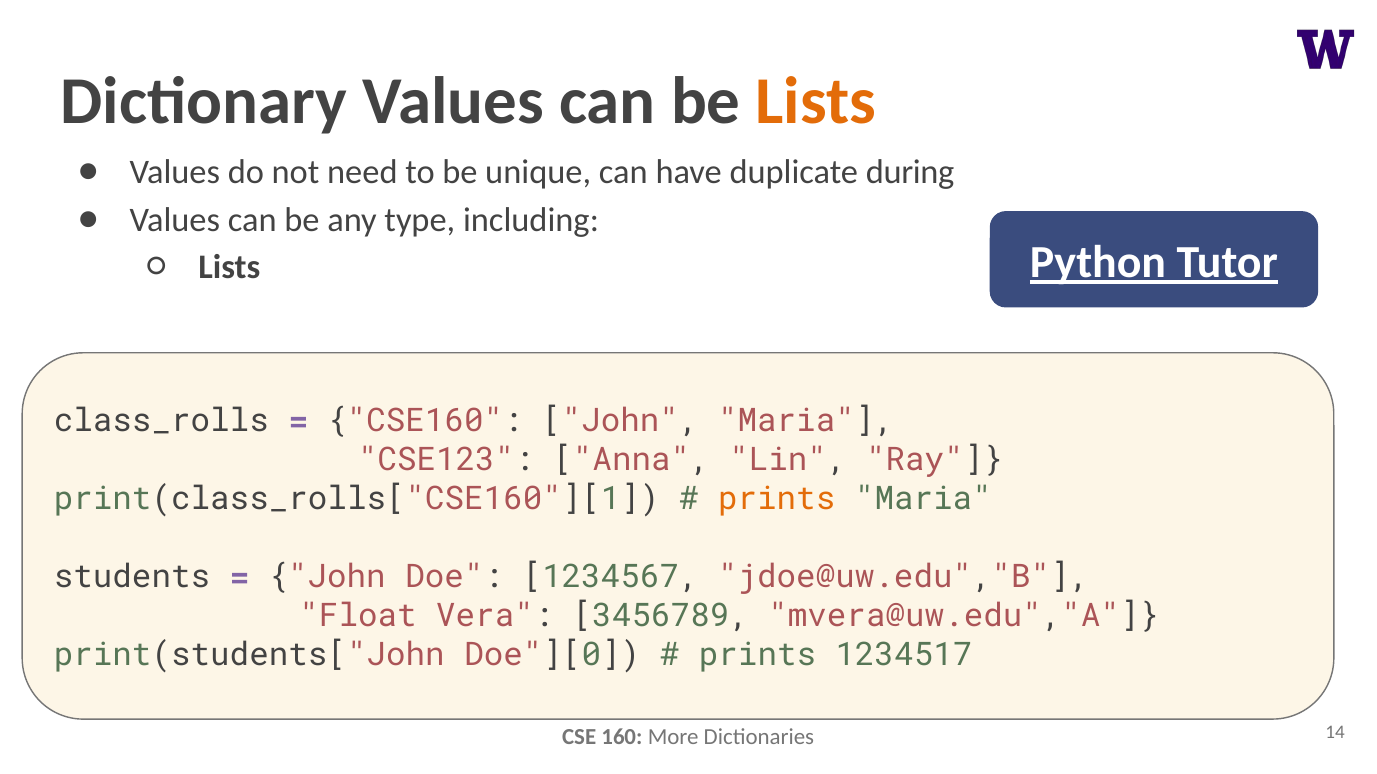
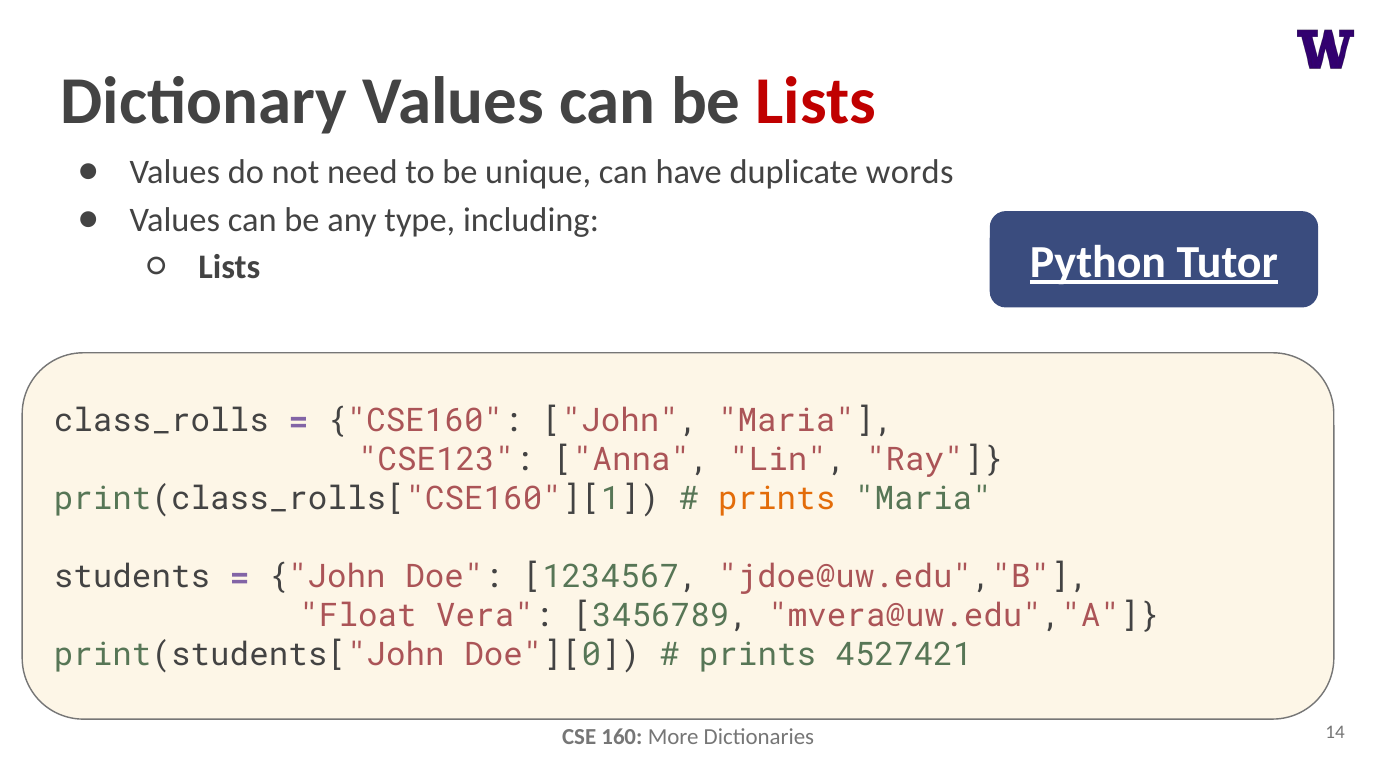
Lists colour: orange -> red (816, 101)
during: during -> words (910, 173)
1234517: 1234517 -> 4527421 (904, 656)
